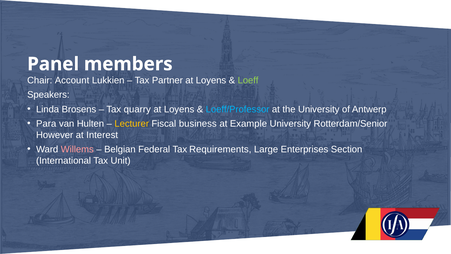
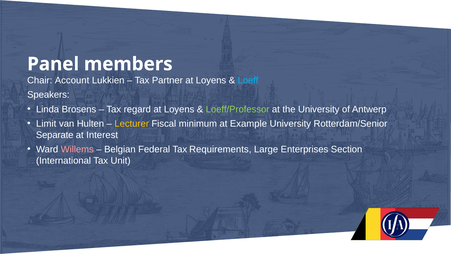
Loeff colour: light green -> light blue (248, 80)
quarry: quarry -> regard (137, 109)
Loeff/Professor colour: light blue -> light green (238, 109)
Para: Para -> Limit (46, 124)
business: business -> minimum (198, 124)
However: However -> Separate (55, 135)
